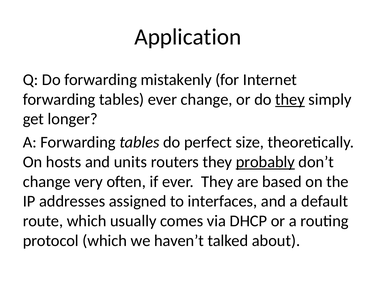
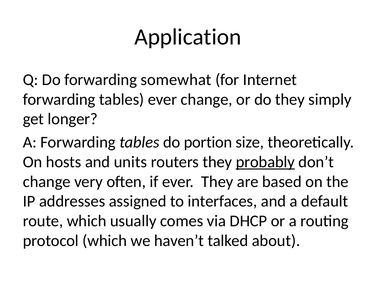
mistakenly: mistakenly -> somewhat (176, 80)
they underline: present -> none (290, 99)
perfect: perfect -> portion (208, 142)
